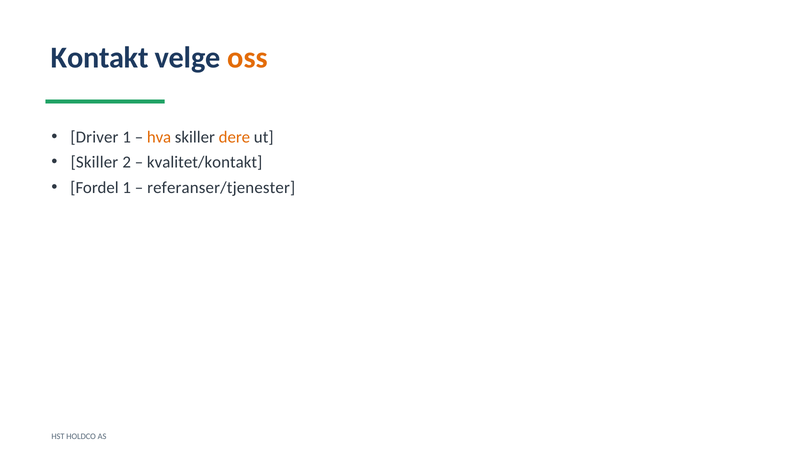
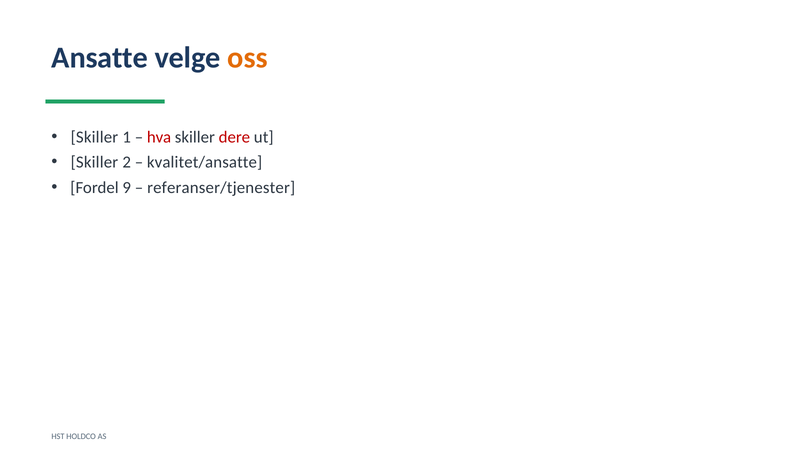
Kontakt: Kontakt -> Ansatte (100, 58)
Driver: Driver -> Skiller (94, 137)
hva colour: orange -> red (159, 137)
dere colour: orange -> red (234, 137)
kvalitet/kontakt: kvalitet/kontakt -> kvalitet/ansatte (205, 162)
Fordel 1: 1 -> 9 (127, 187)
